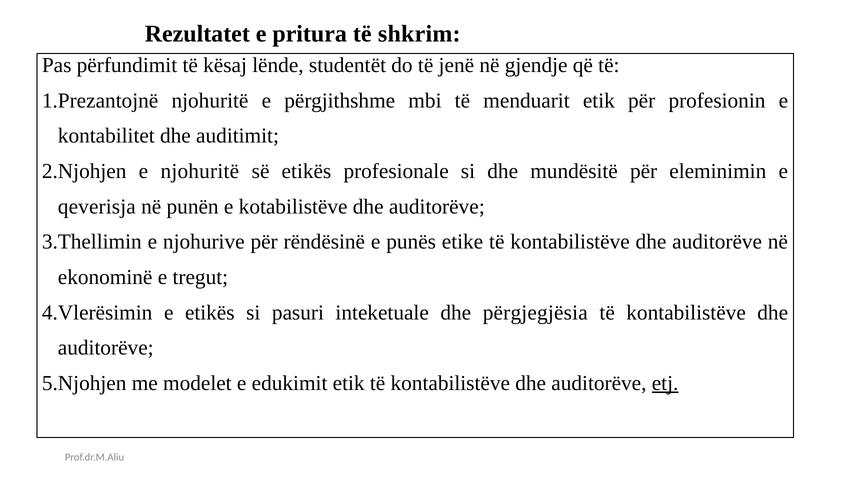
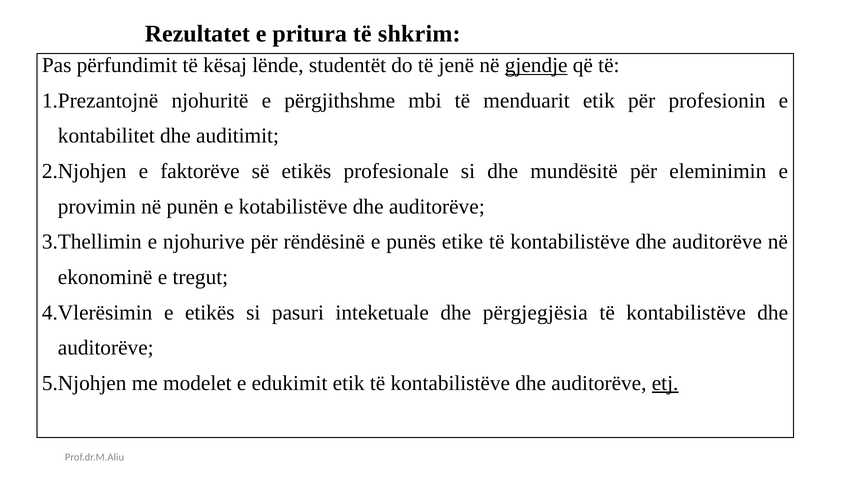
gjendje underline: none -> present (536, 65)
e njohuritë: njohuritë -> faktorëve (200, 171)
qeverisja: qeverisja -> provimin (97, 207)
